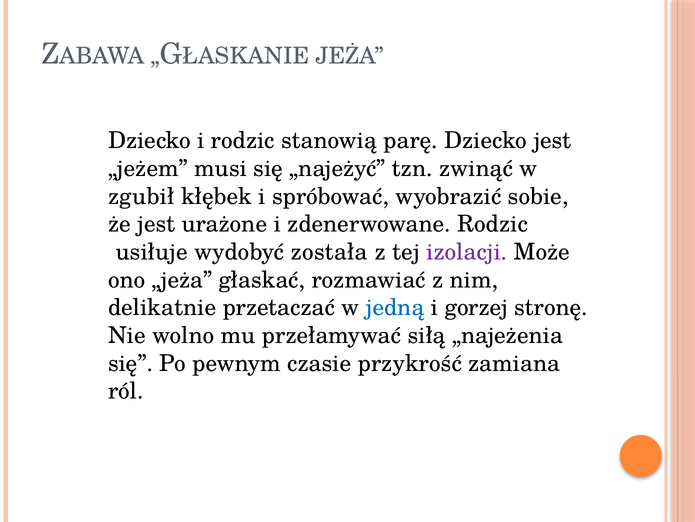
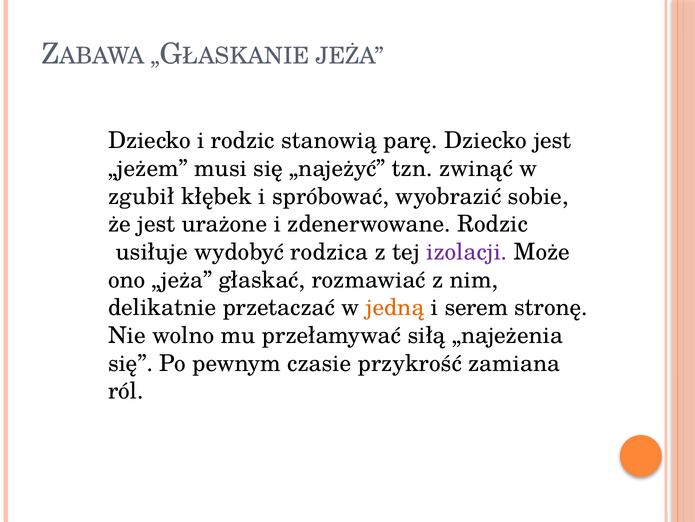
została: została -> rodzica (329, 252)
jedną colour: blue -> orange (395, 307)
gorzej: gorzej -> serem (476, 307)
